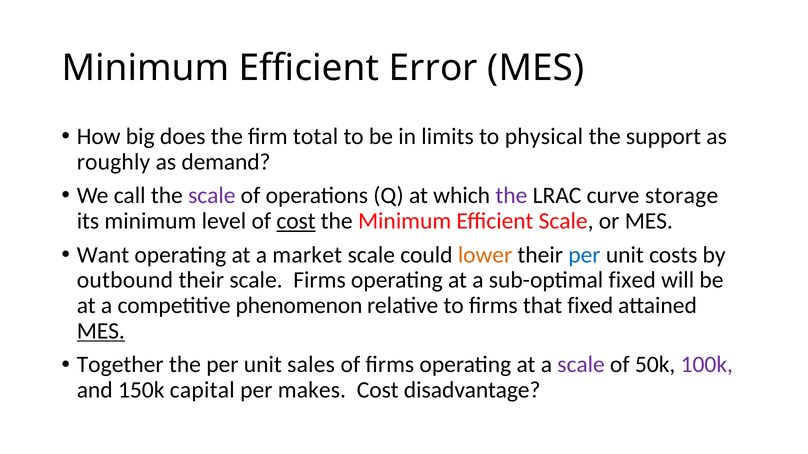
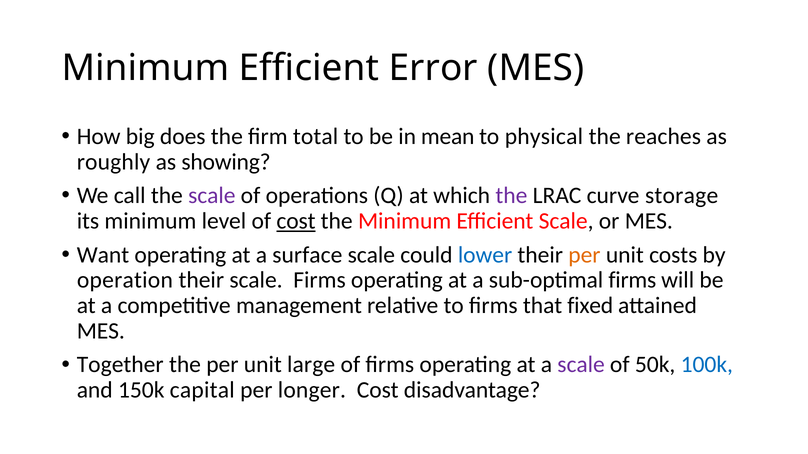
limits: limits -> mean (448, 137)
support: support -> reaches (664, 137)
demand: demand -> showing (226, 162)
market: market -> surface (307, 255)
lower colour: orange -> blue (485, 255)
per colour: blue -> orange (584, 255)
outbound: outbound -> operation (125, 280)
sub-optimal fixed: fixed -> firms (632, 280)
phenomenon: phenomenon -> management (299, 306)
MES underline: present -> none (101, 331)
sales: sales -> large (311, 365)
100k colour: purple -> blue (707, 365)
makes: makes -> longer (312, 391)
